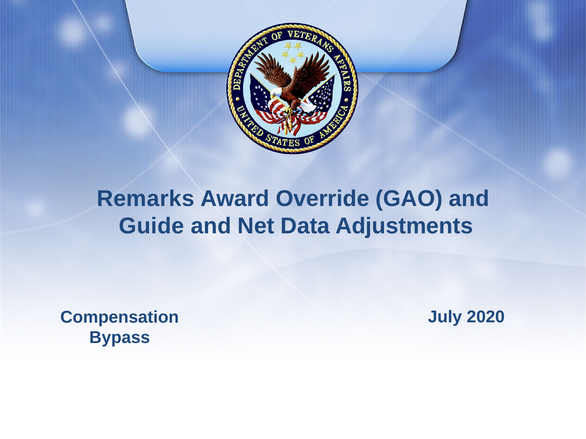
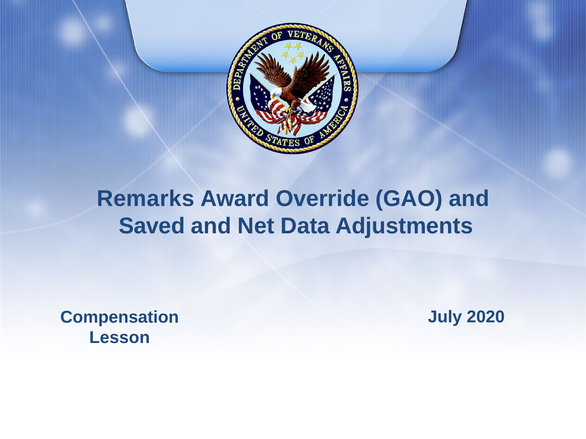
Guide: Guide -> Saved (152, 226)
Bypass: Bypass -> Lesson (120, 338)
